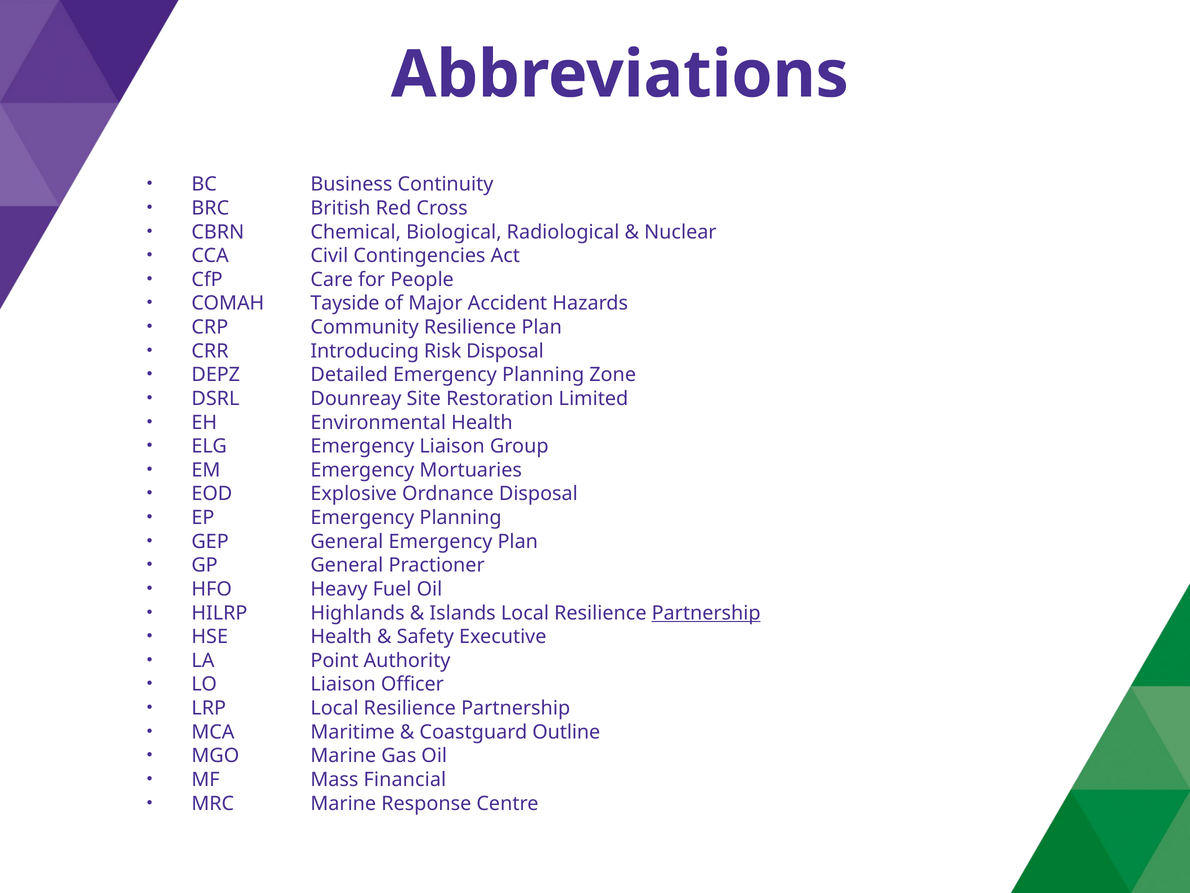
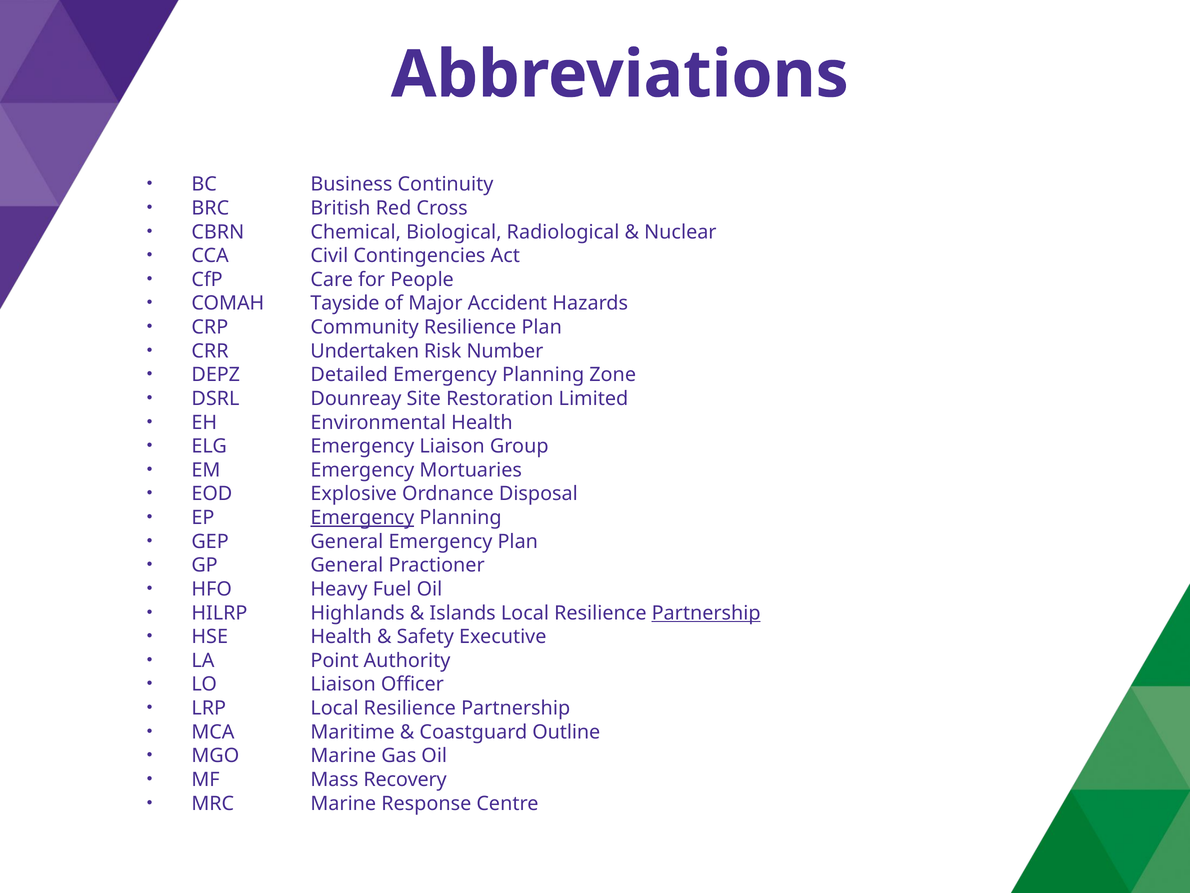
Introducing: Introducing -> Undertaken (365, 351)
Risk Disposal: Disposal -> Number (505, 351)
Emergency underline: none -> present (362, 517)
Financial: Financial -> Recovery (405, 779)
